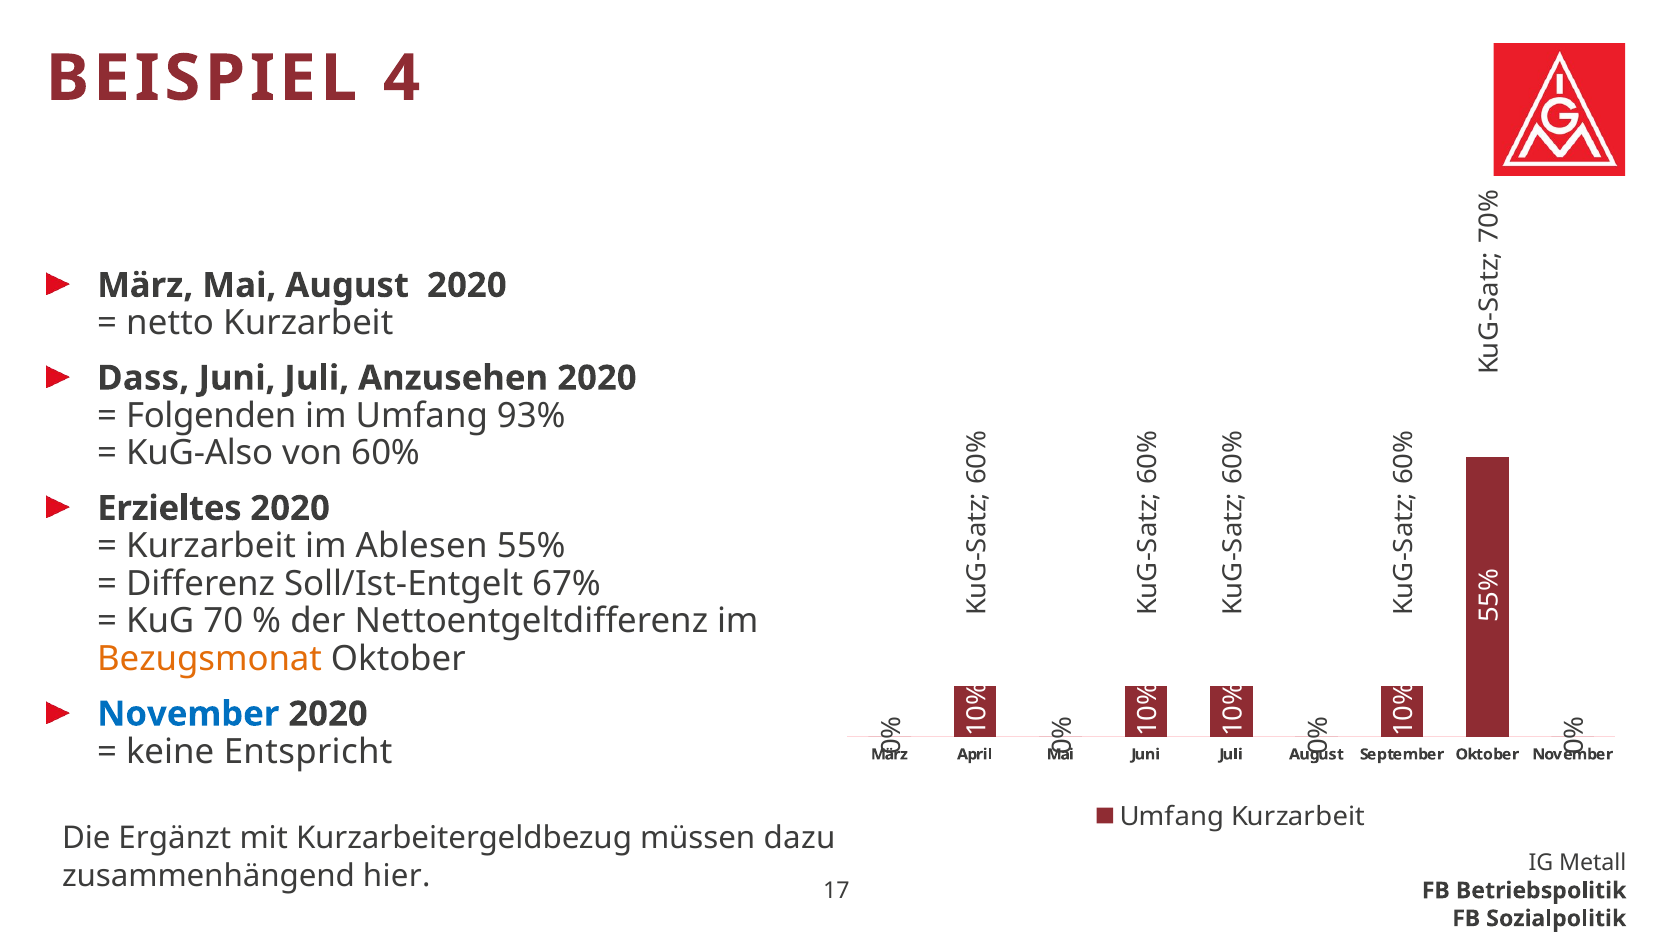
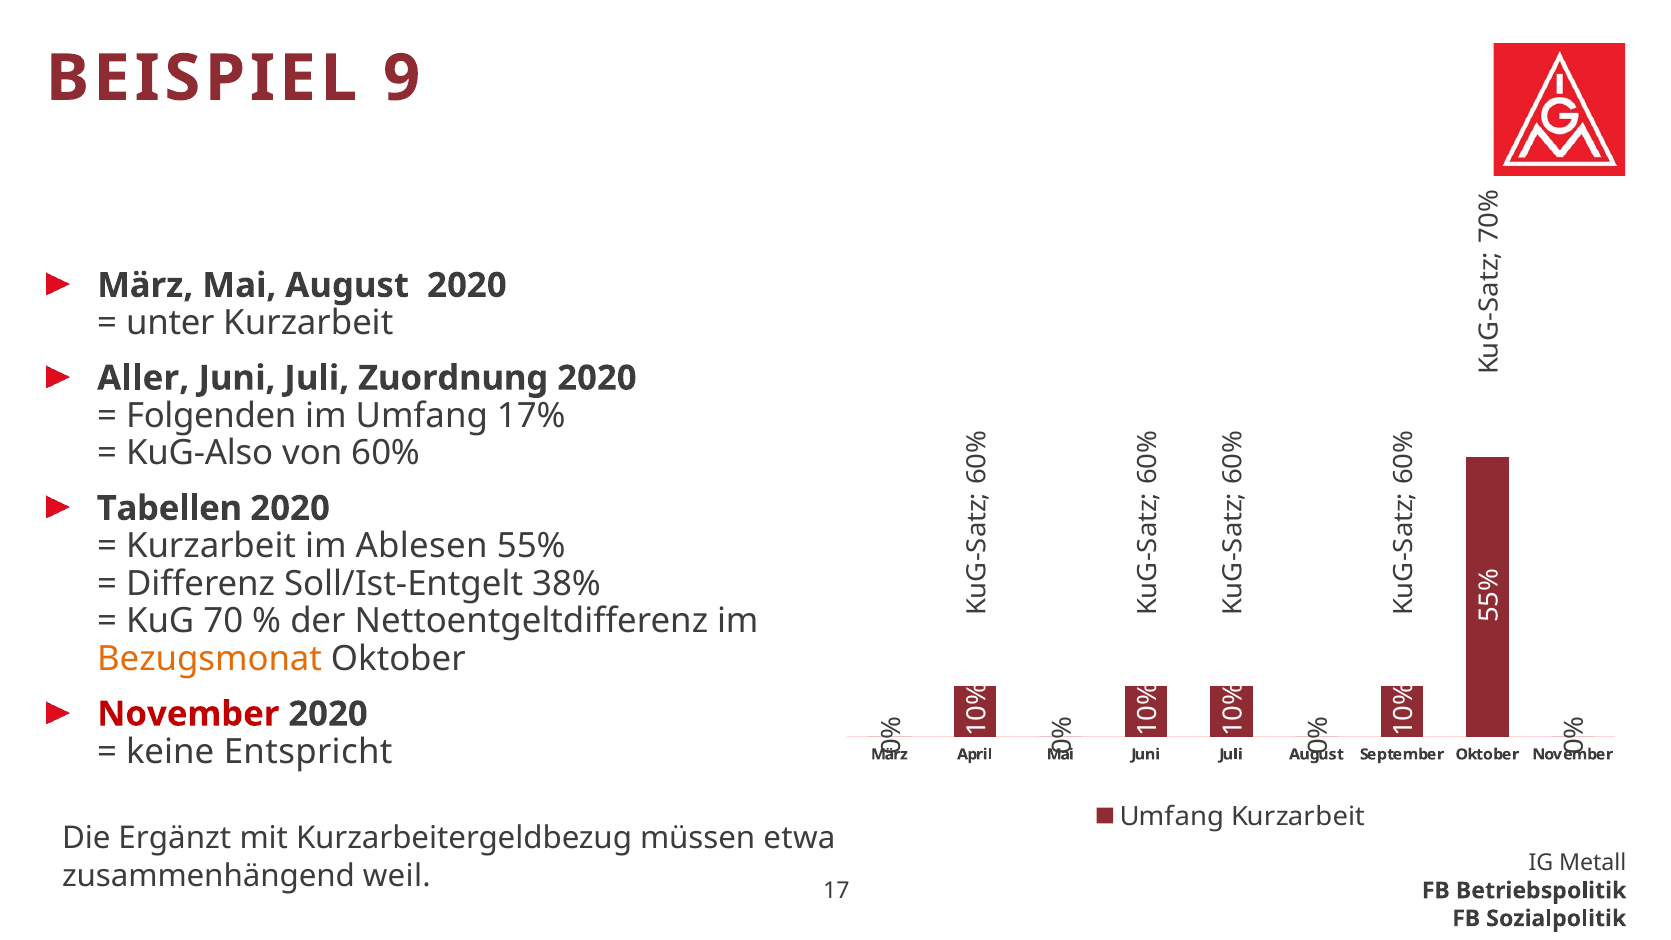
4: 4 -> 9 (402, 78)
netto: netto -> unter (170, 323)
Dass: Dass -> Aller (143, 378)
Anzusehen: Anzusehen -> Zuordnung (453, 378)
93%: 93% -> 17% (531, 416)
Erzieltes: Erzieltes -> Tabellen (169, 508)
67%: 67% -> 38% (567, 584)
November colour: blue -> red (188, 714)
dazu: dazu -> etwa (799, 838)
hier: hier -> weil (397, 876)
